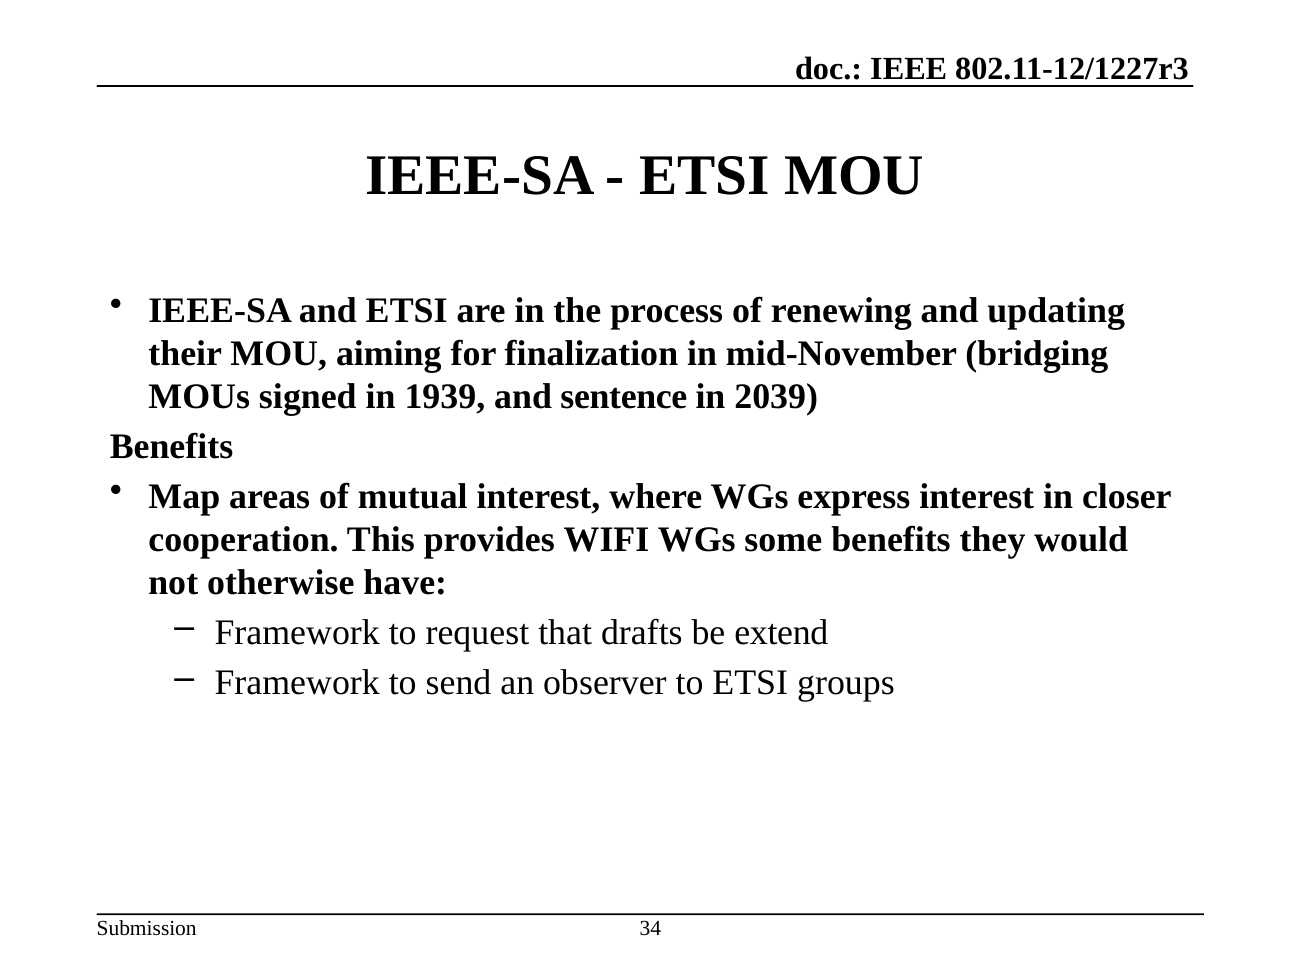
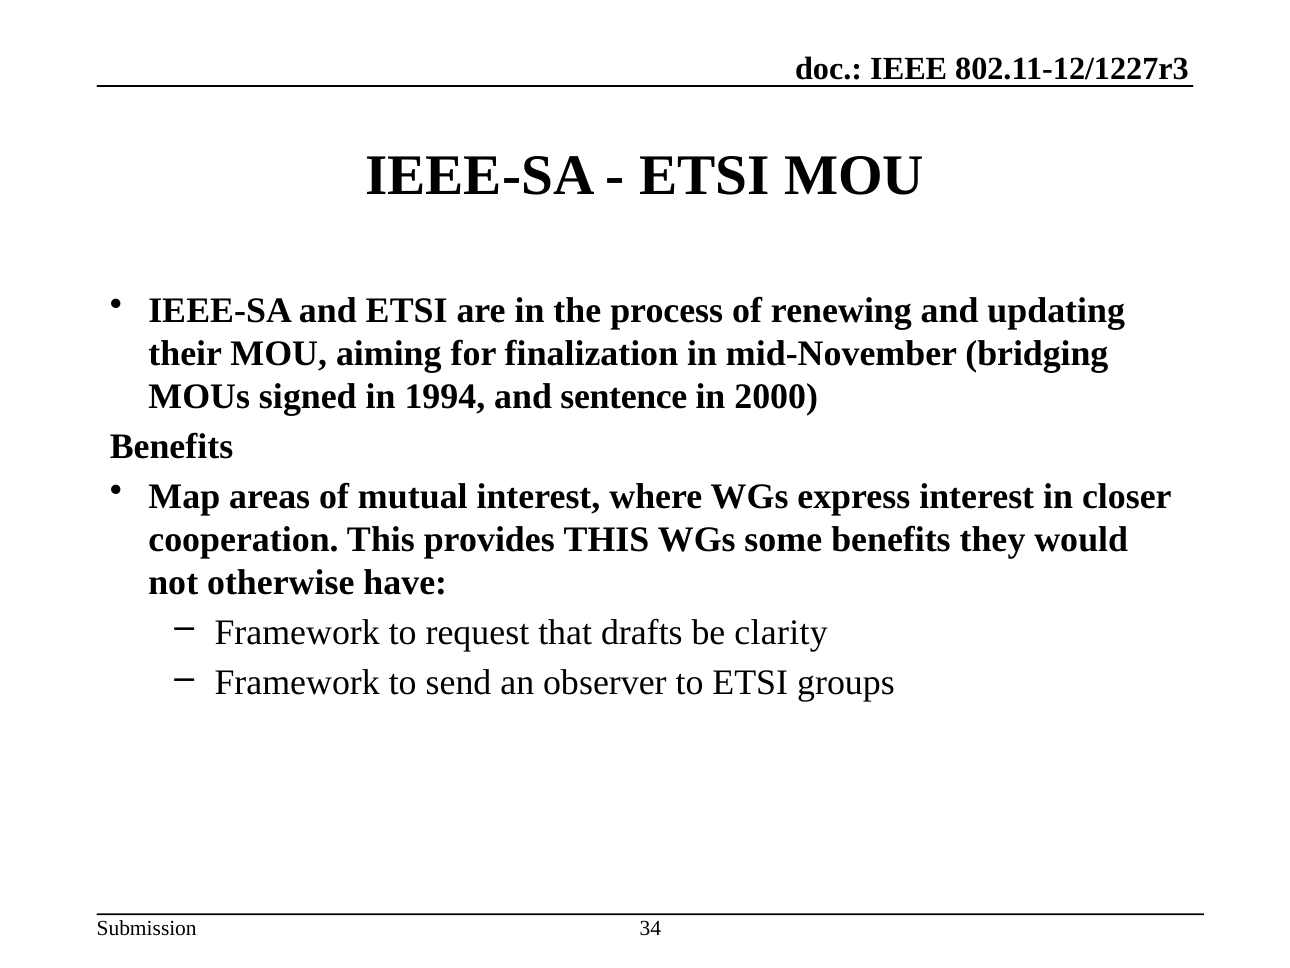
1939: 1939 -> 1994 (445, 396)
2039: 2039 -> 2000 (776, 396)
provides WIFI: WIFI -> THIS (607, 539)
extend: extend -> clarity (781, 633)
